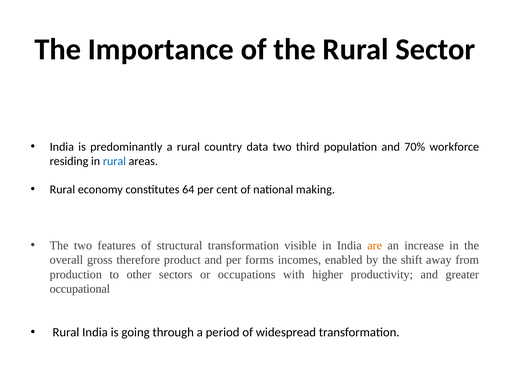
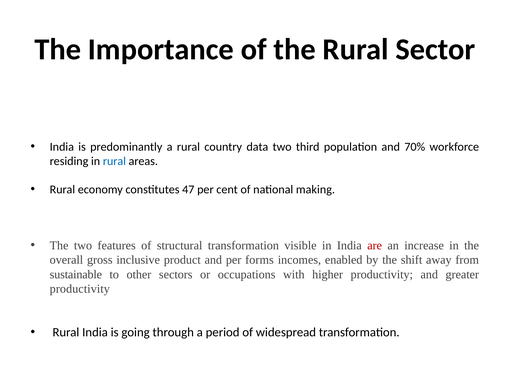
64: 64 -> 47 (188, 189)
are colour: orange -> red (375, 245)
therefore: therefore -> inclusive (138, 260)
production: production -> sustainable (76, 274)
occupational: occupational -> productivity (80, 289)
